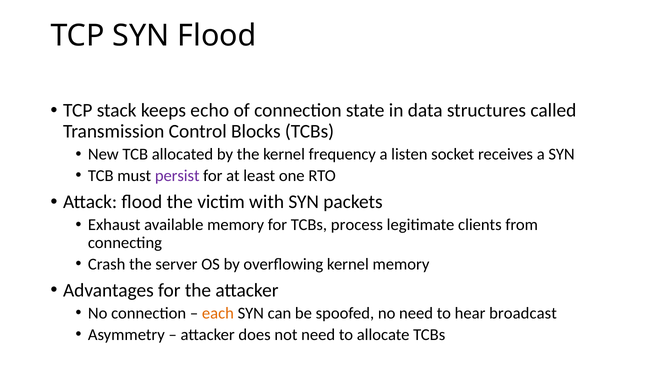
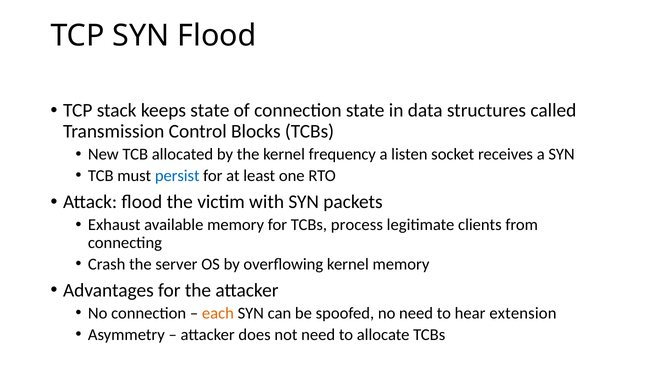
keeps echo: echo -> state (210, 111)
persist colour: purple -> blue (177, 176)
broadcast: broadcast -> extension (523, 314)
